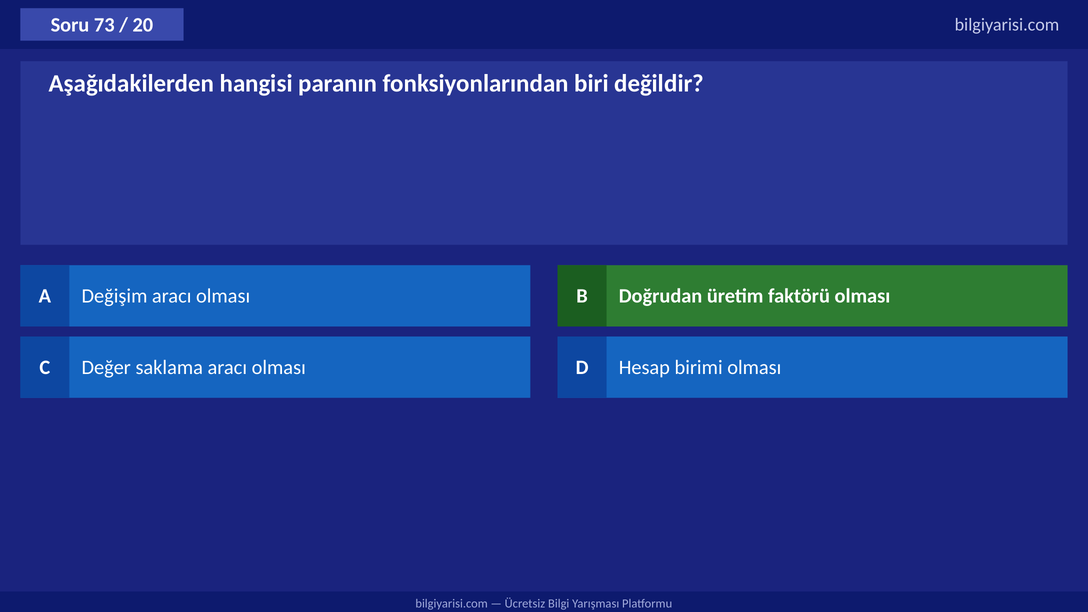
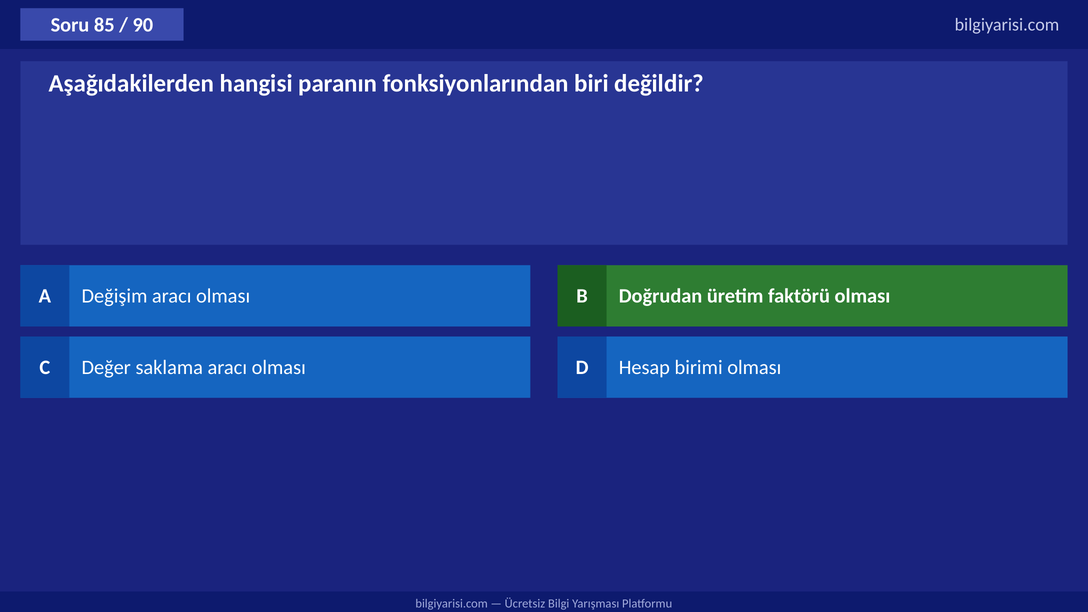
73: 73 -> 85 (104, 25)
20: 20 -> 90 (143, 25)
